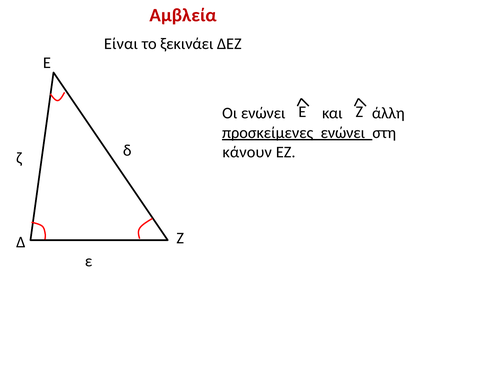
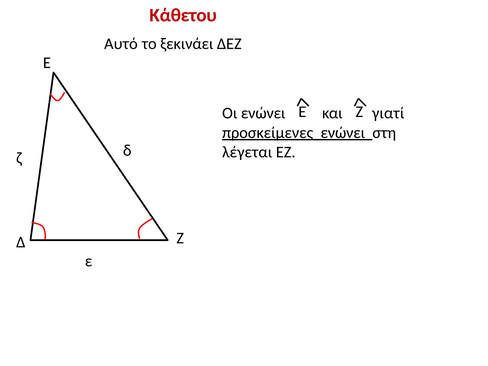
Αμβλεία: Αμβλεία -> Κάθετου (183, 15)
Είναι: Είναι -> Αυτό (121, 44)
άλλη: άλλη -> γιατί (388, 113)
κάνουν: κάνουν -> λέγεται (247, 152)
